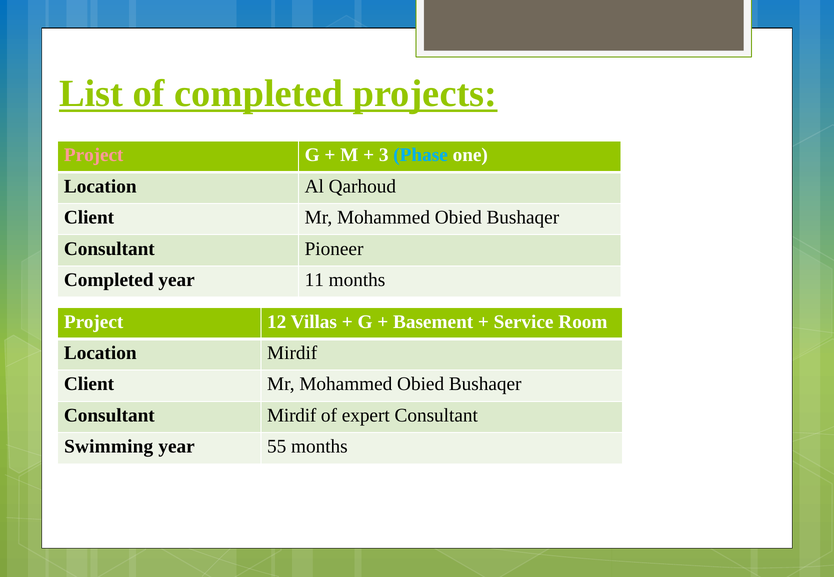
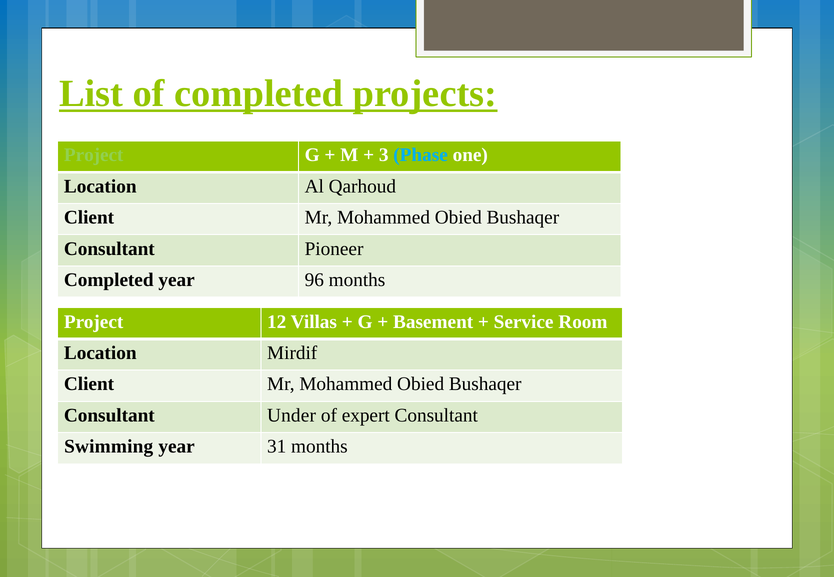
Project colour: pink -> light green (94, 155)
11: 11 -> 96 (314, 280)
Consultant Mirdif: Mirdif -> Under (292, 416)
55: 55 -> 31 (277, 447)
